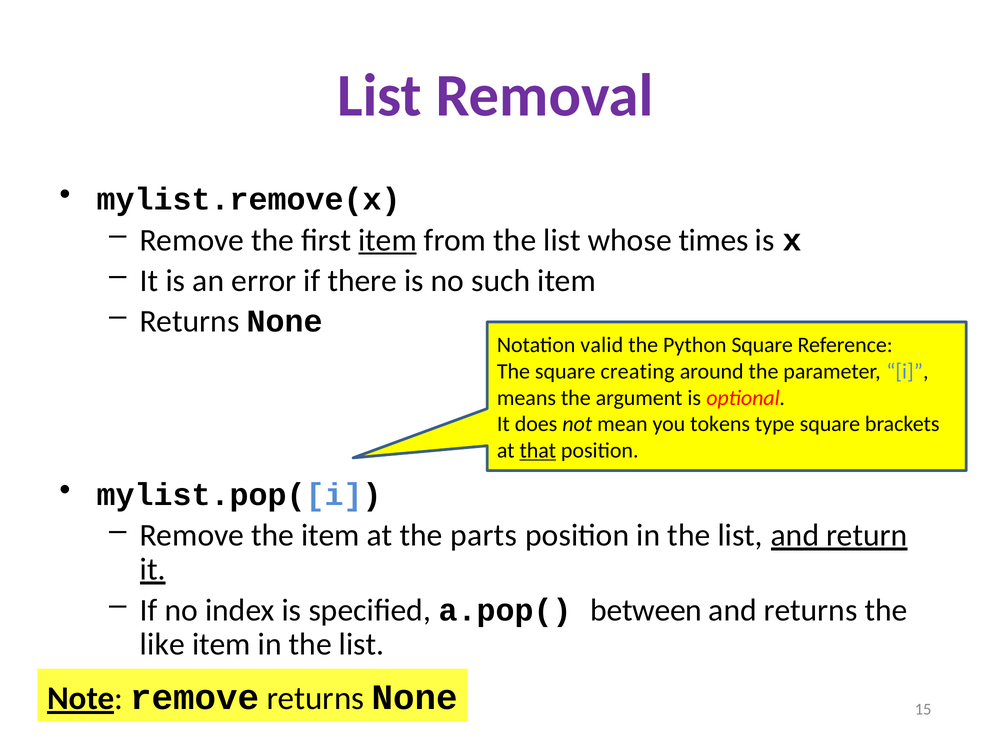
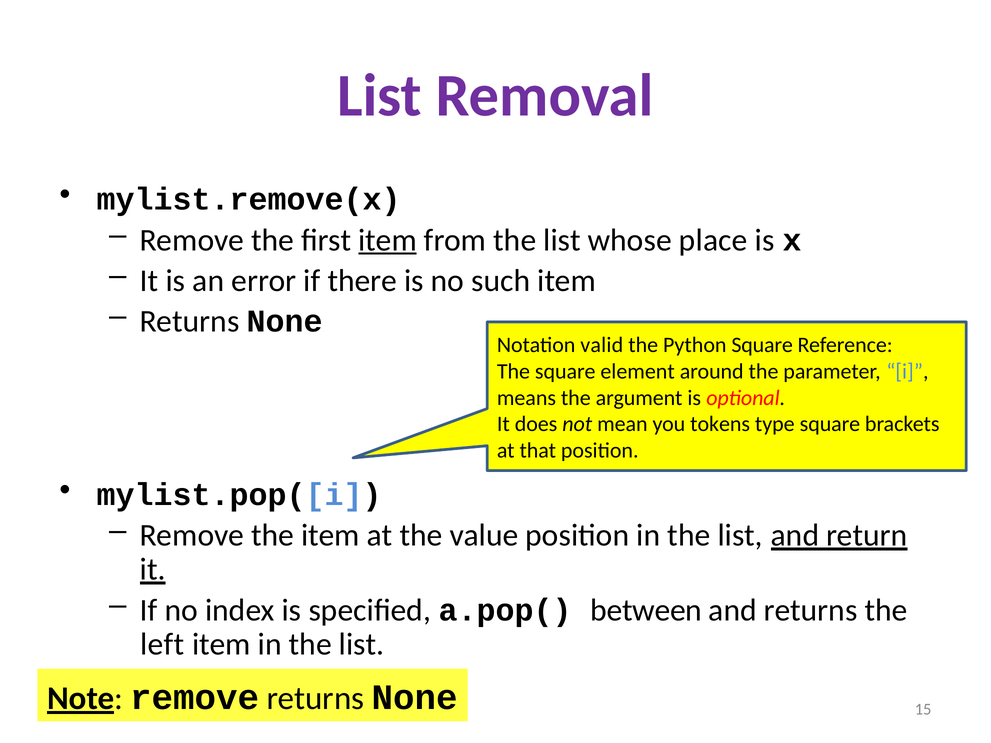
times: times -> place (713, 240)
creating: creating -> element (638, 371)
that underline: present -> none (538, 451)
parts: parts -> value (484, 536)
like: like -> left (162, 644)
